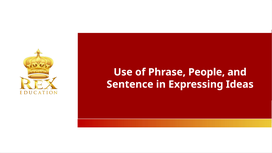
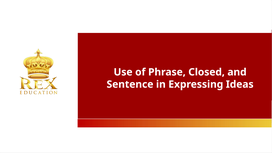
People: People -> Closed (207, 72)
